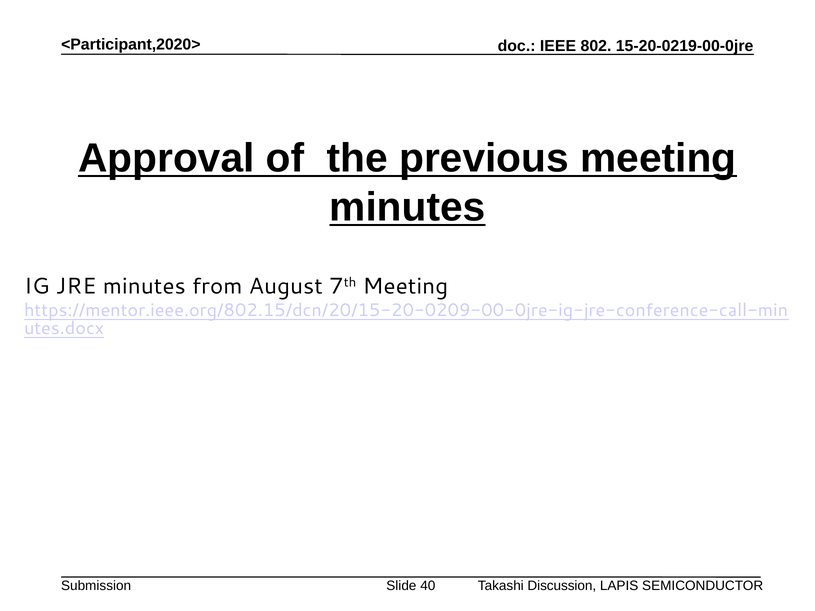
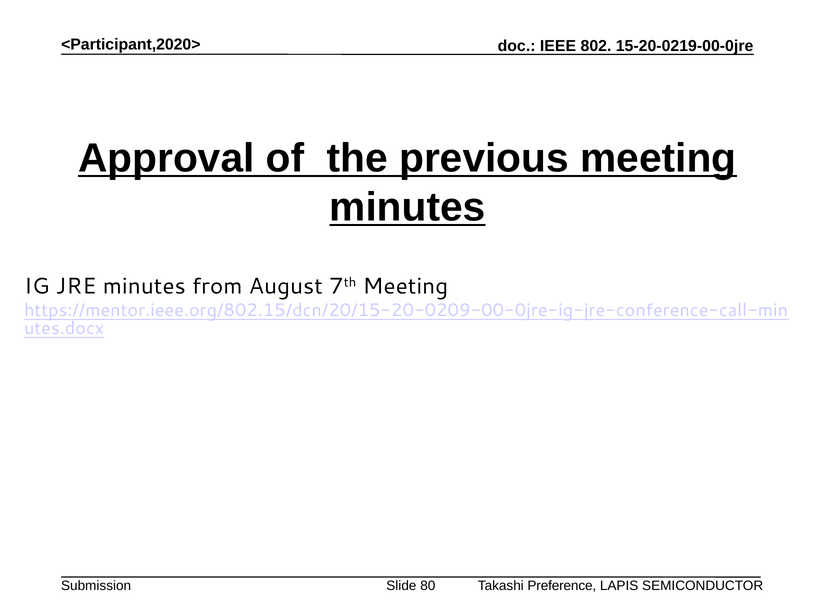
40: 40 -> 80 (428, 586)
Discussion: Discussion -> Preference (562, 586)
